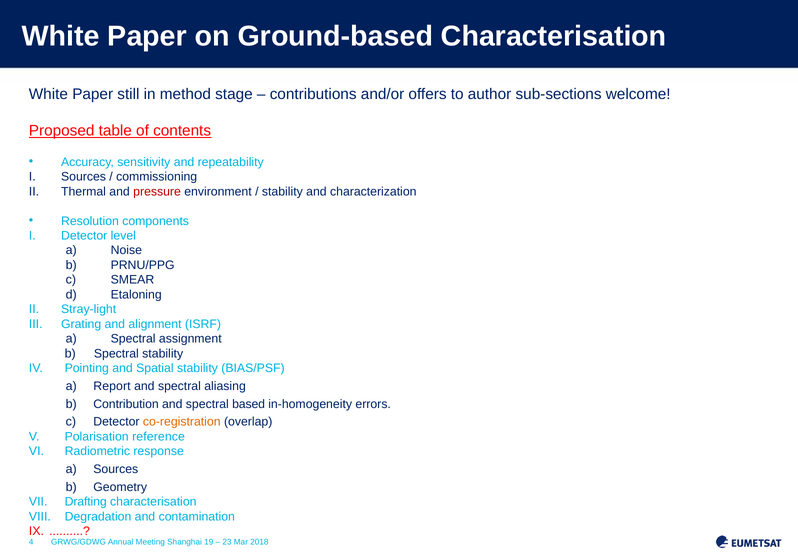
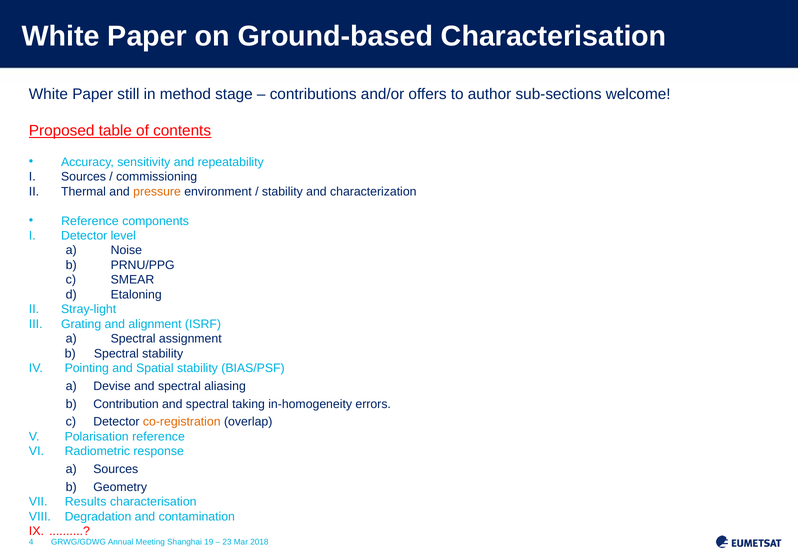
pressure colour: red -> orange (157, 191)
Resolution: Resolution -> Reference (90, 221)
Report: Report -> Devise (112, 386)
based: based -> taking (249, 404)
Drafting: Drafting -> Results (86, 501)
